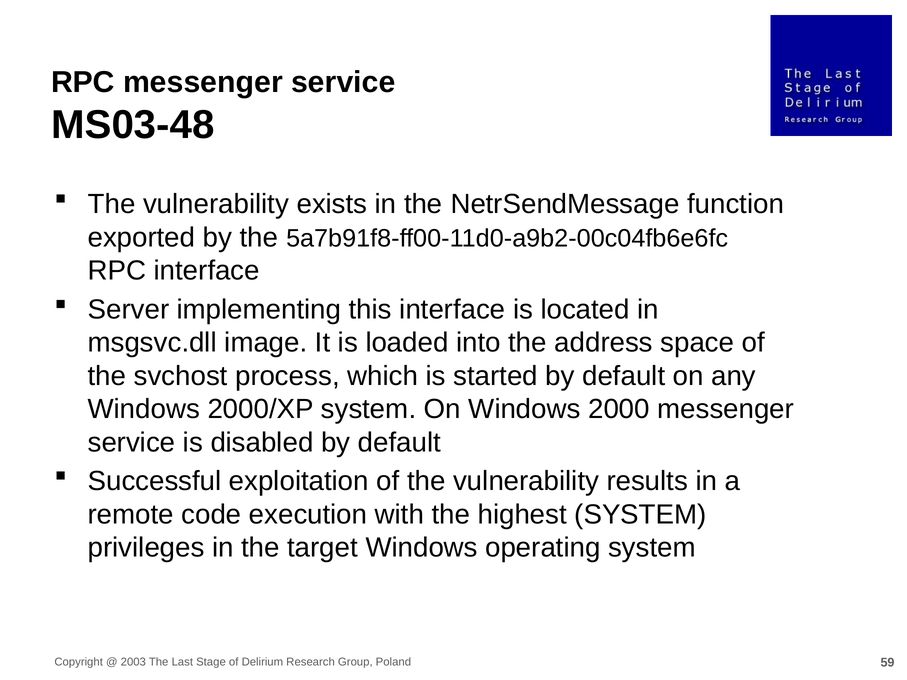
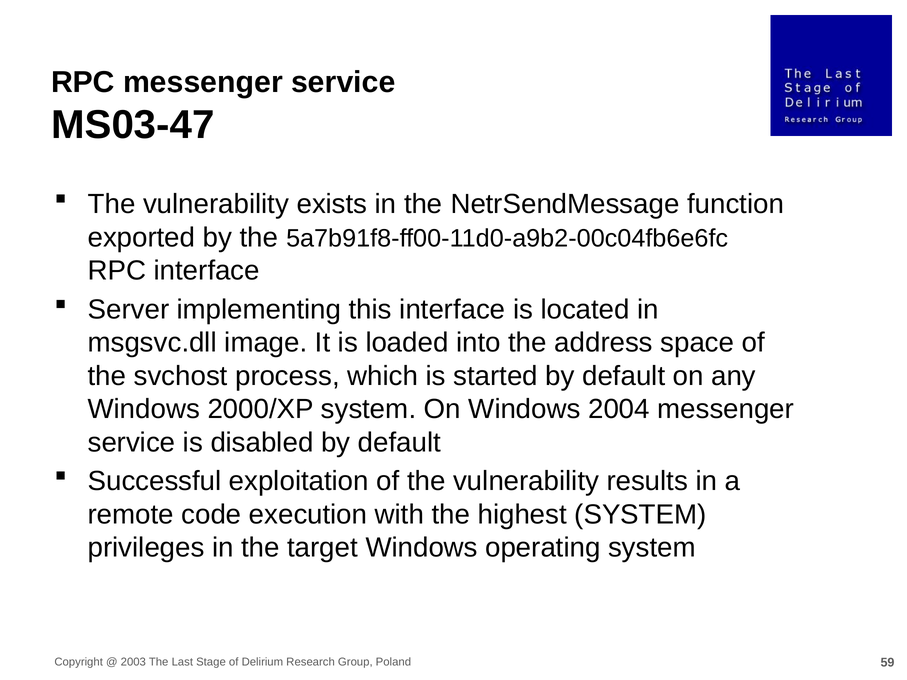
MS03-48: MS03-48 -> MS03-47 (133, 125)
2000: 2000 -> 2004 (619, 409)
